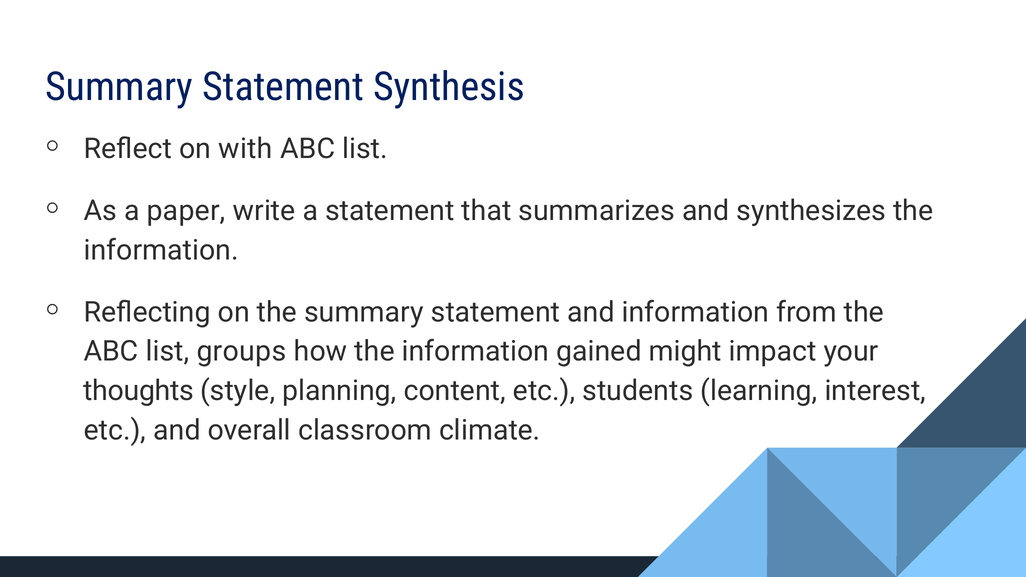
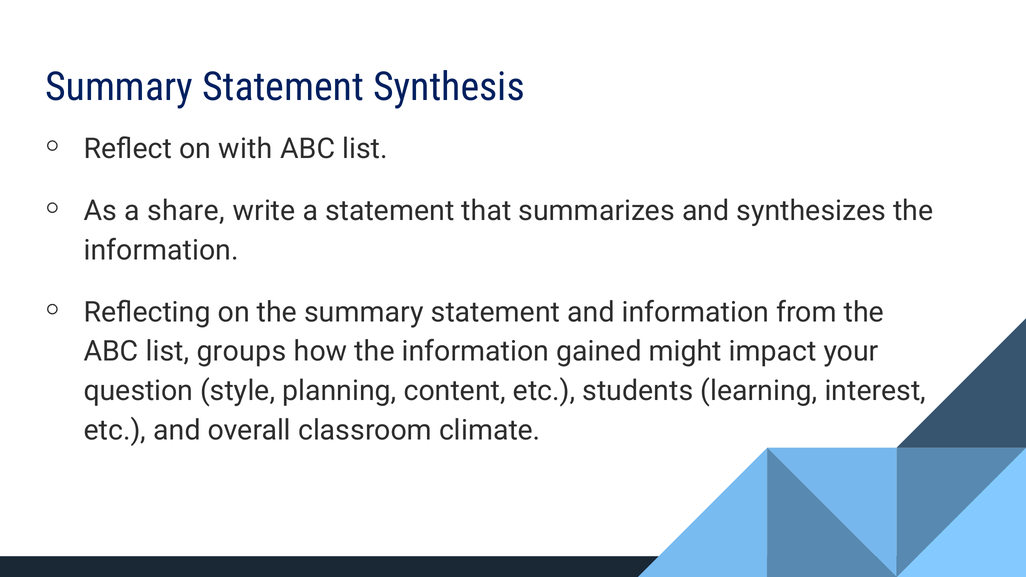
paper: paper -> share (186, 211)
thoughts: thoughts -> question (138, 391)
